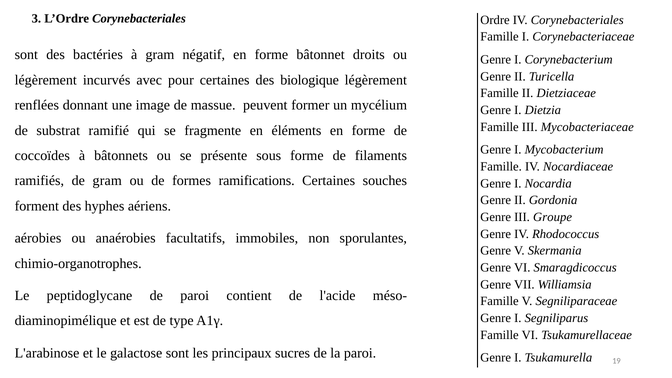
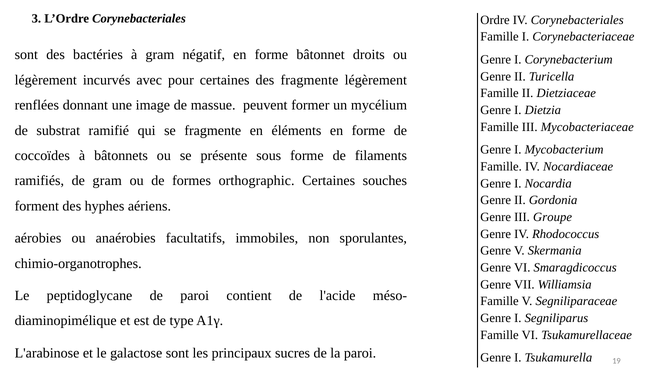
des biologique: biologique -> fragmente (309, 80)
ramifications: ramifications -> orthographic (257, 181)
